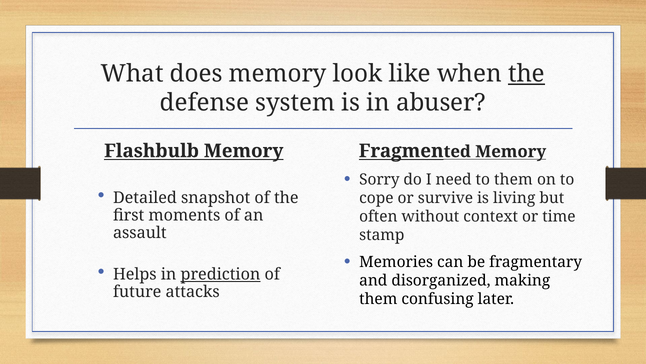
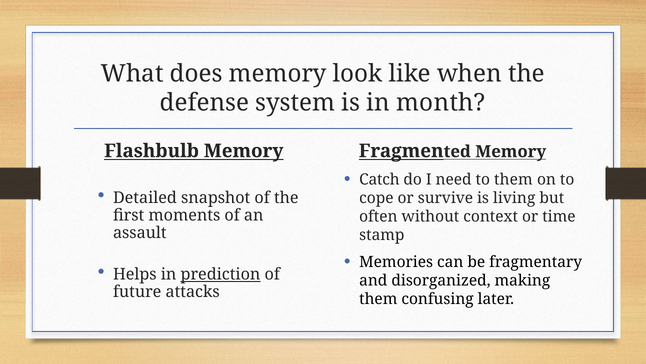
the underline: present -> none (527, 74)
abuser: abuser -> month (441, 103)
Sorry: Sorry -> Catch (379, 179)
